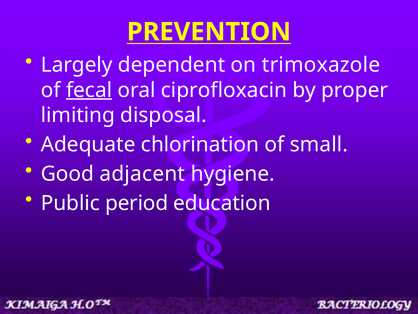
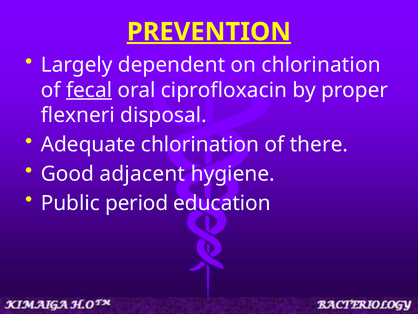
PREVENTION underline: none -> present (209, 32)
on trimoxazole: trimoxazole -> chlorination (321, 65)
limiting: limiting -> flexneri (78, 115)
small: small -> there (319, 144)
